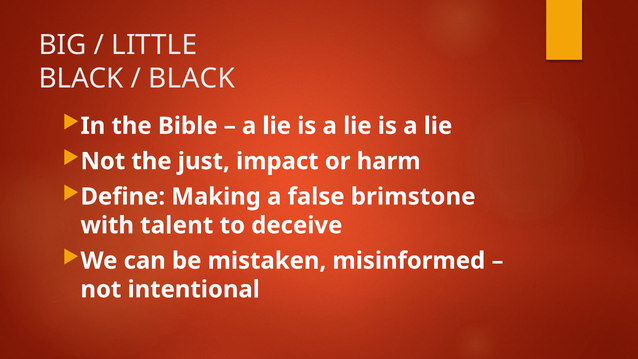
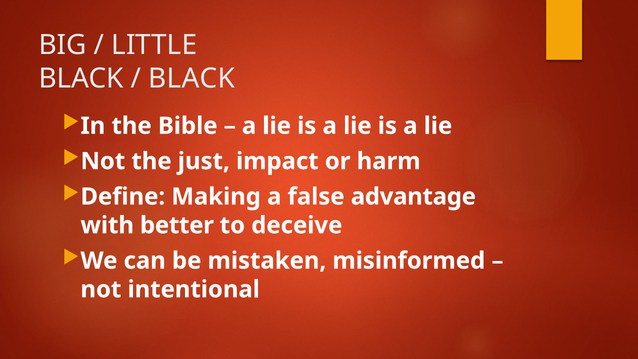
brimstone: brimstone -> advantage (413, 197)
talent: talent -> better (177, 225)
